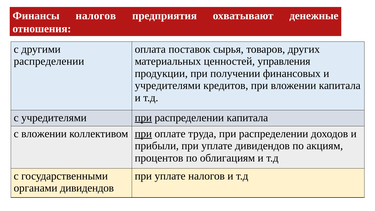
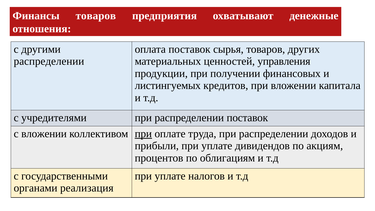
Финансы налогов: налогов -> товаров (96, 16)
учредителями: учредителями -> листингуемых (168, 86)
при underline: present -> none (143, 118)
распределении капитала: капитала -> поставок (247, 118)
органами дивидендов: дивидендов -> реализация (87, 188)
